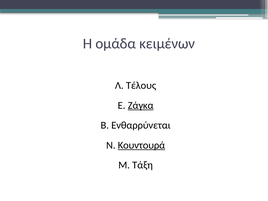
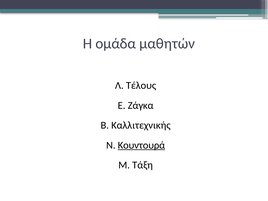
κειμένων: κειμένων -> μαθητών (167, 43)
Ζάγκα underline: present -> none (141, 105)
Ενθαρρύνεται: Ενθαρρύνεται -> Καλλιτεχνικής (141, 125)
